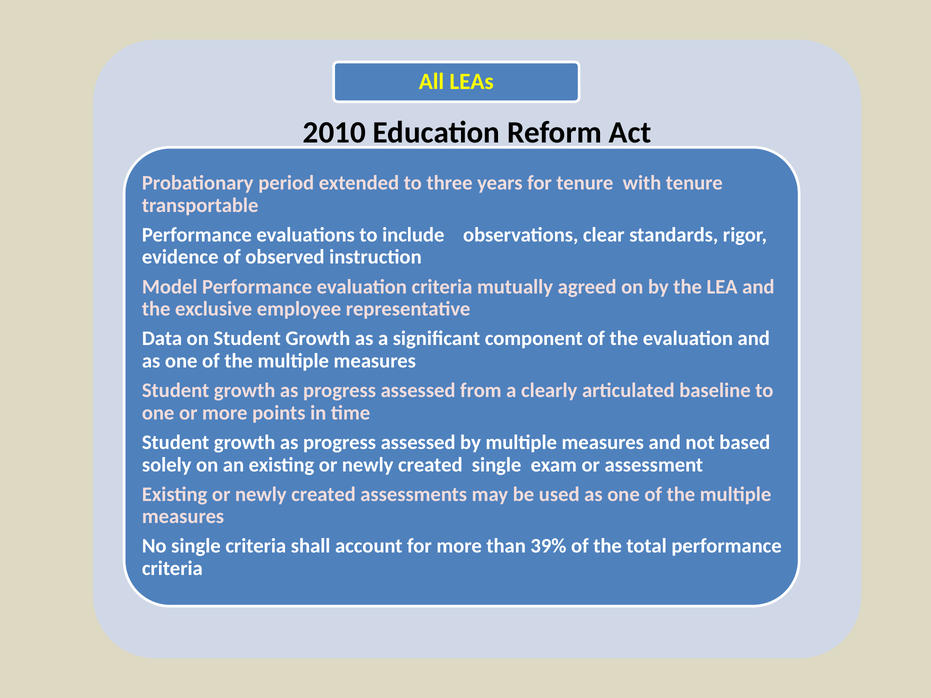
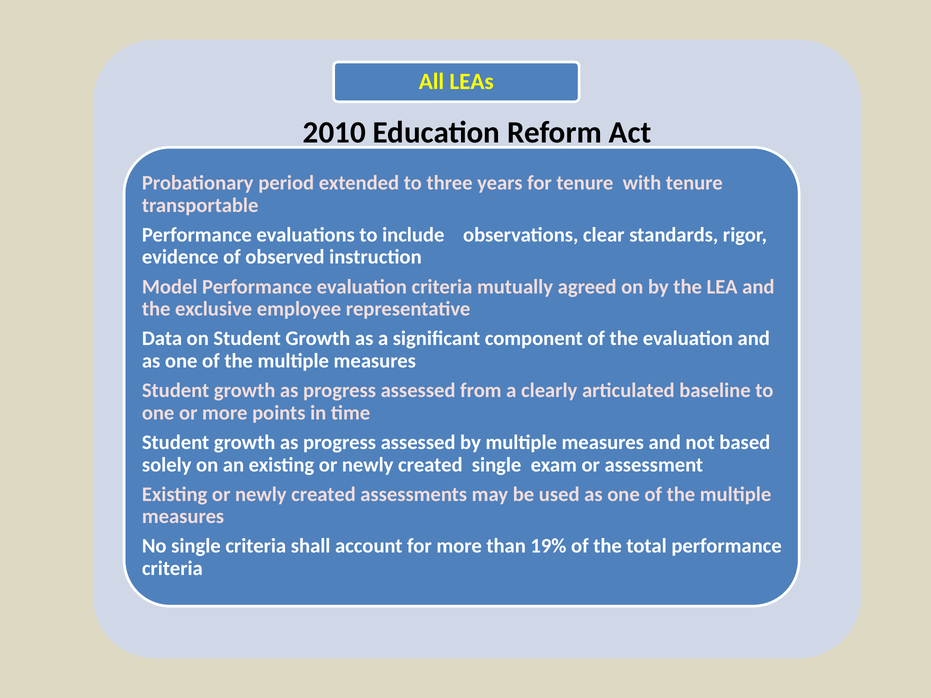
39%: 39% -> 19% (548, 546)
